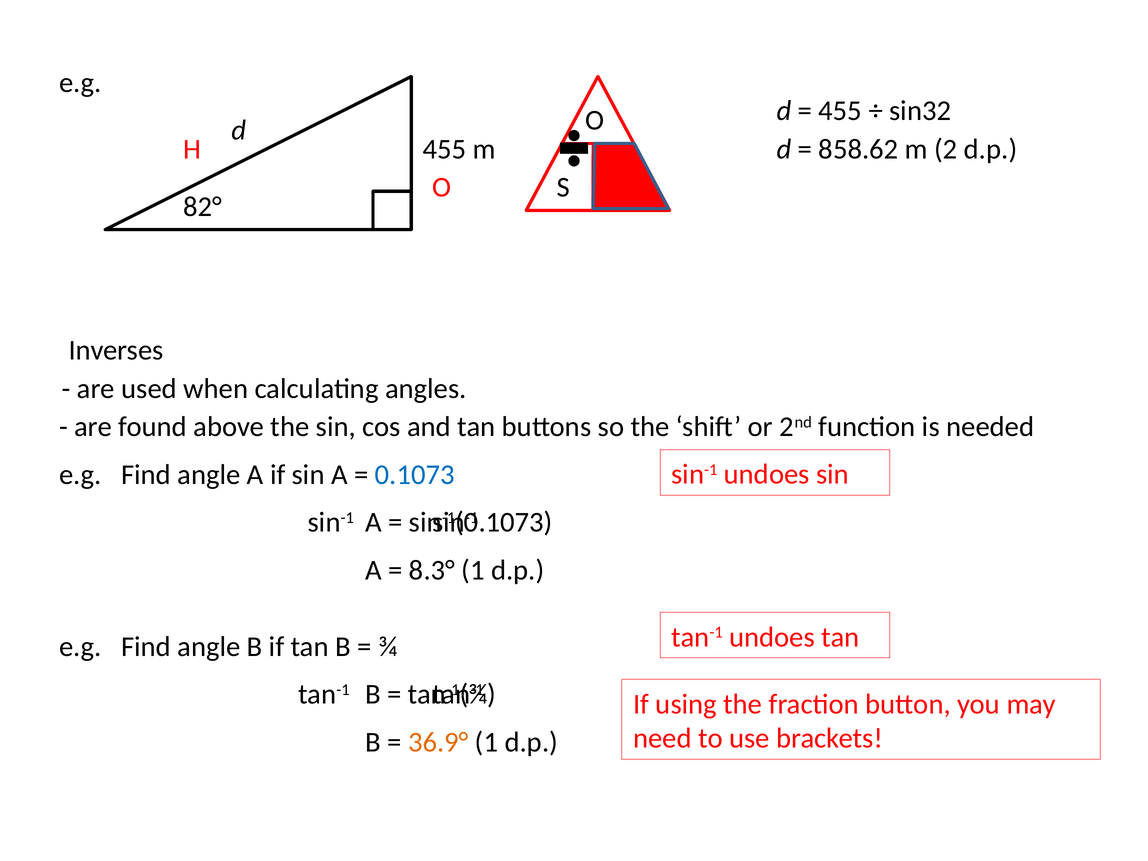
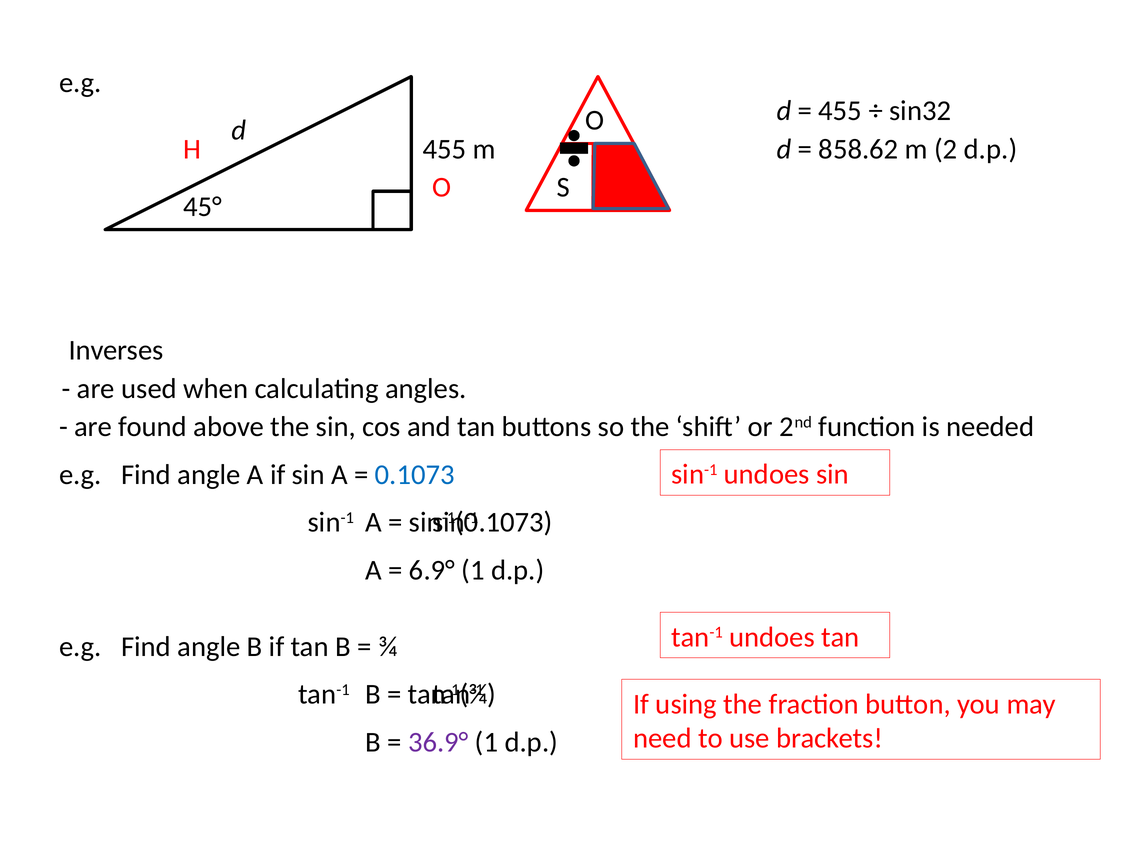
82°: 82° -> 45° (203, 207)
8.3°: 8.3° -> 6.9° (432, 570)
36.9° colour: orange -> purple (438, 742)
